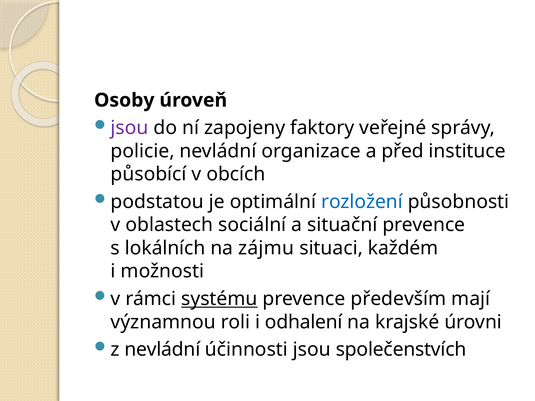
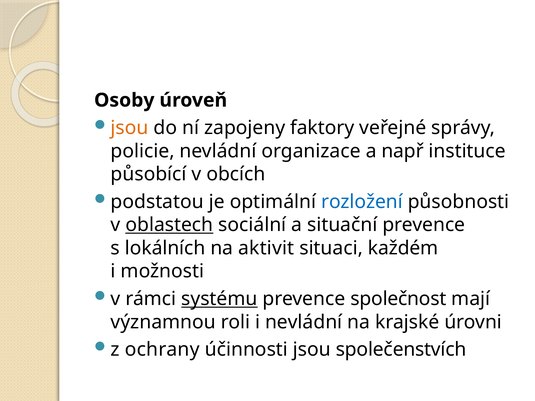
jsou colour: purple -> orange (130, 128)
před: před -> např (403, 151)
oblastech underline: none -> present (169, 225)
zájmu: zájmu -> aktivit (266, 248)
především: především -> společnost (398, 299)
i odhalení: odhalení -> nevládní (304, 322)
z nevládní: nevládní -> ochrany (162, 350)
